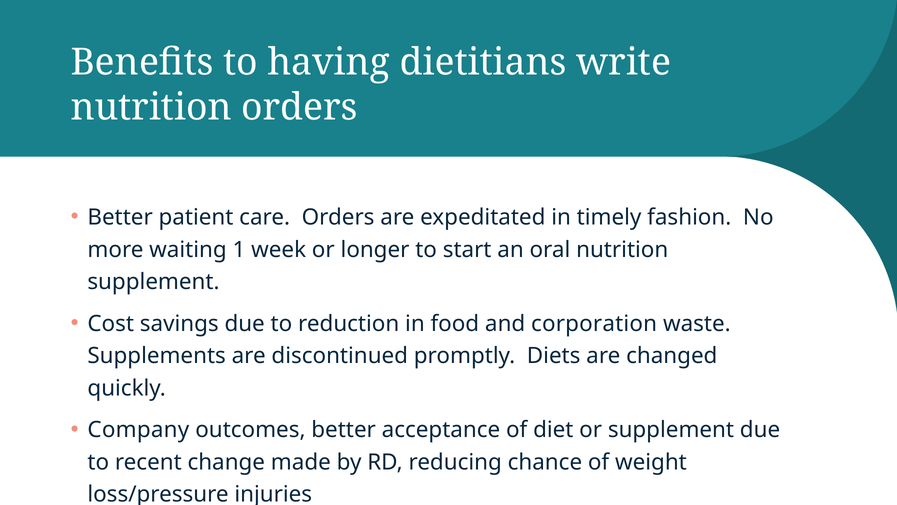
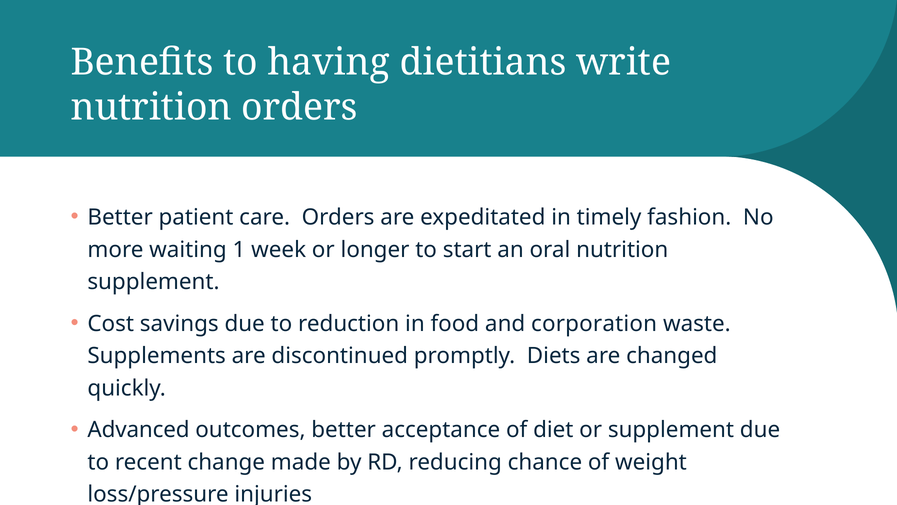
Company: Company -> Advanced (139, 430)
